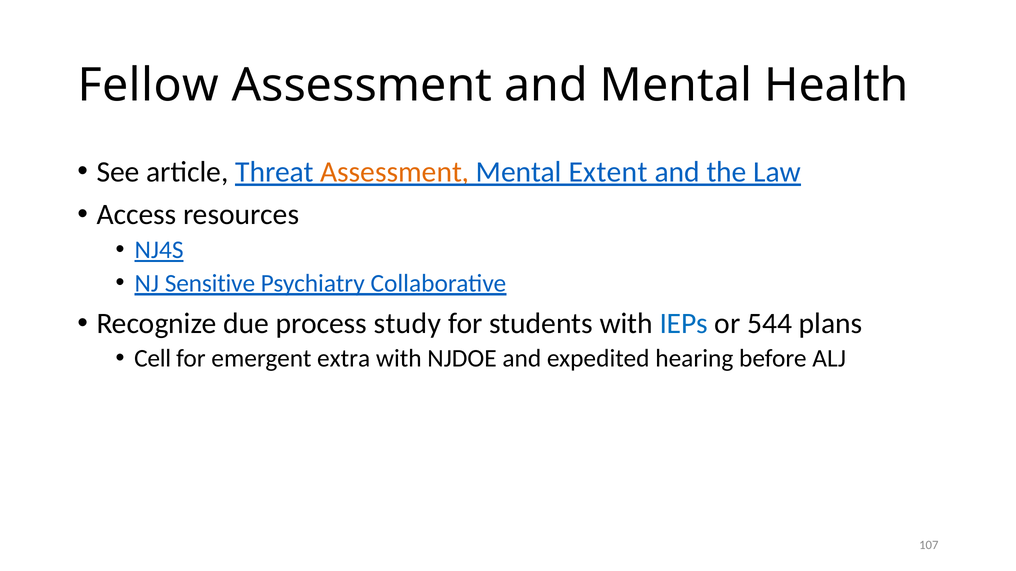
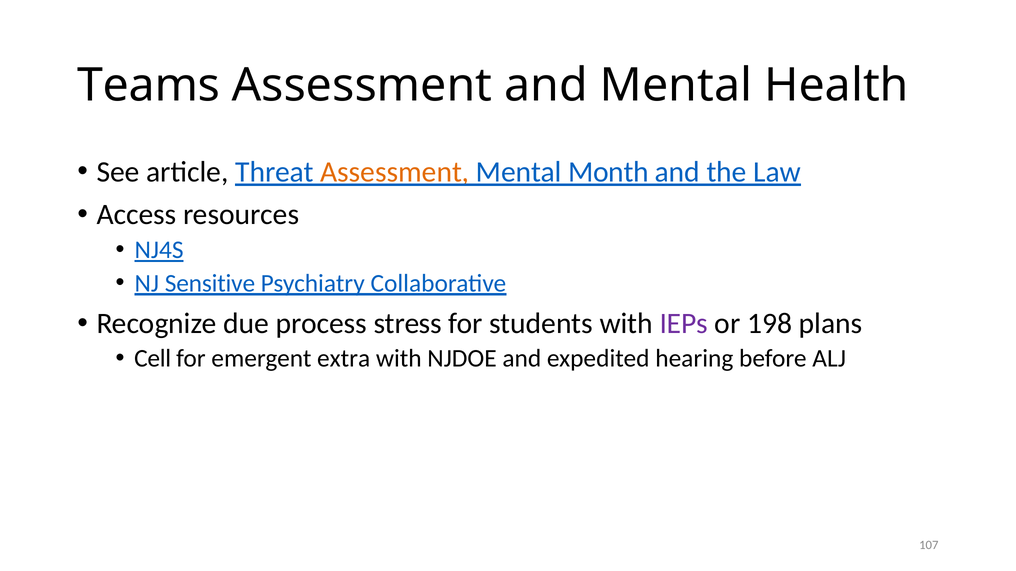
Fellow: Fellow -> Teams (149, 85)
Extent: Extent -> Month (608, 172)
study: study -> stress (408, 324)
IEPs colour: blue -> purple (684, 324)
544: 544 -> 198 (770, 324)
